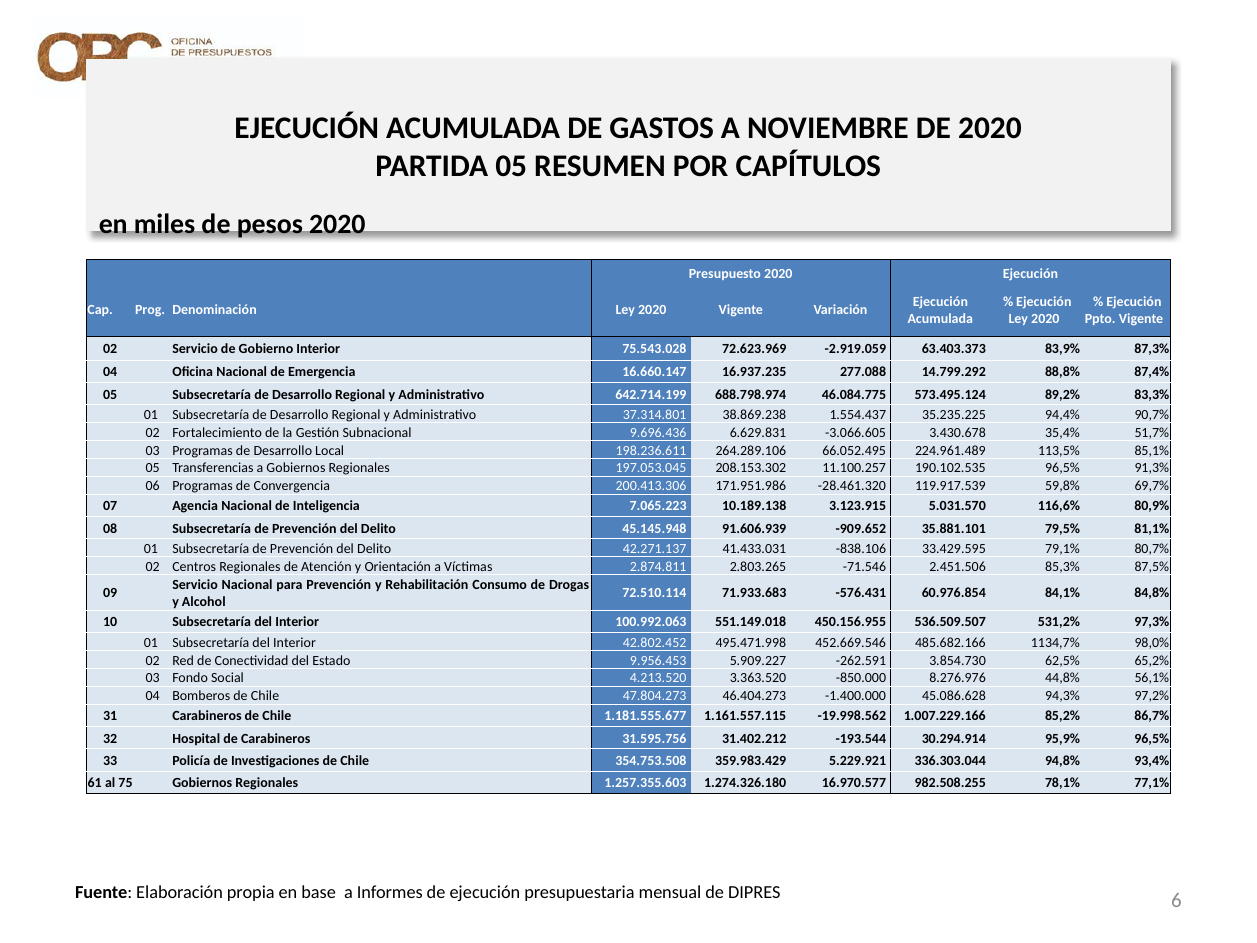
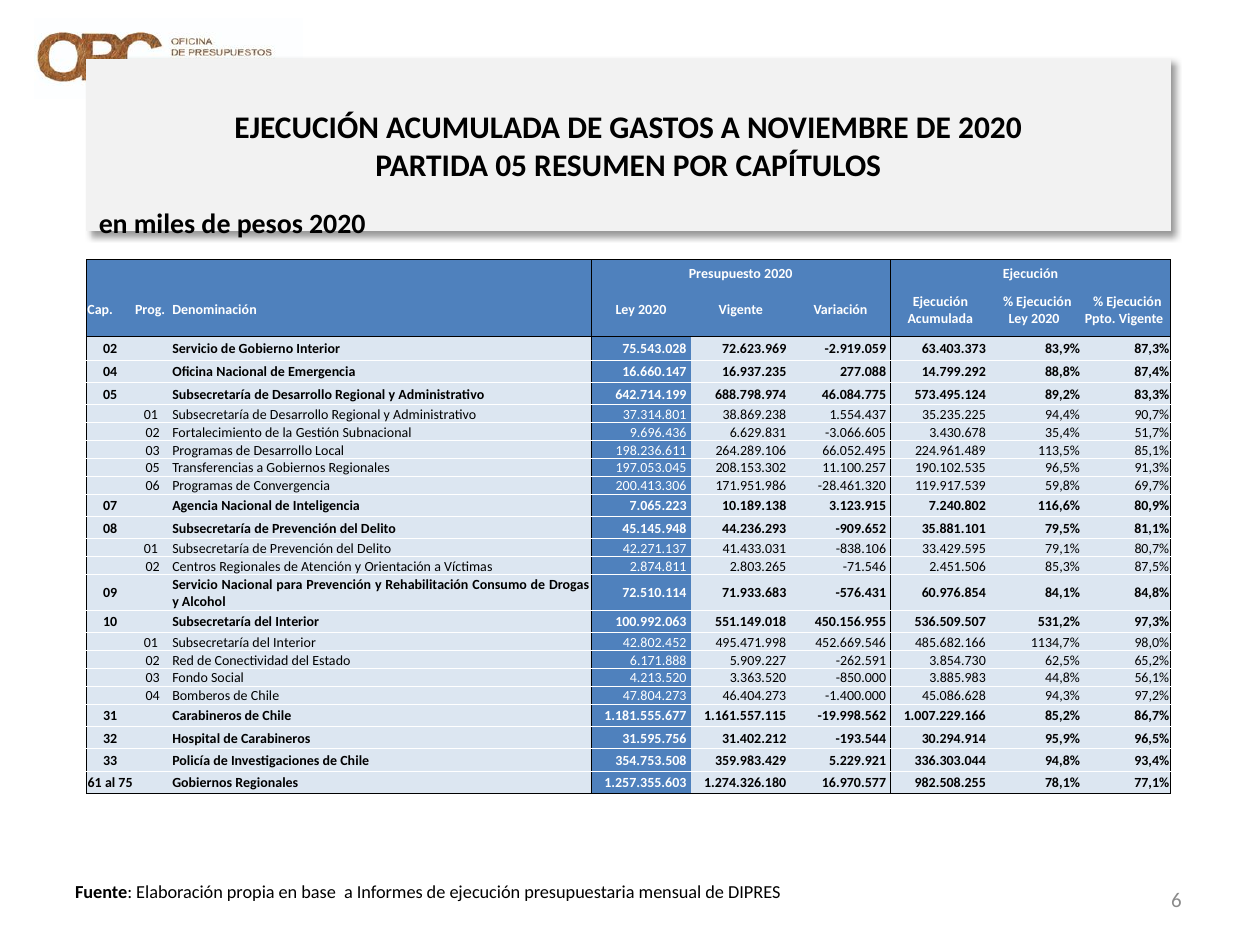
5.031.570: 5.031.570 -> 7.240.802 (957, 506)
91.606.939: 91.606.939 -> 44.236.293 (754, 528)
9.956.453: 9.956.453 -> 6.171.888 (658, 660)
8.276.976: 8.276.976 -> 3.885.983 (958, 678)
